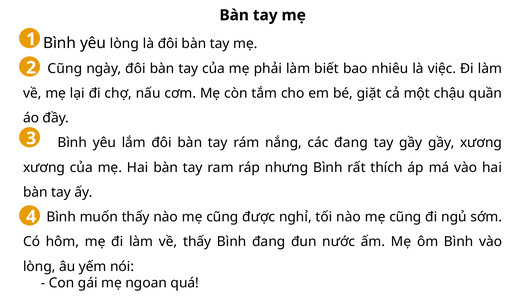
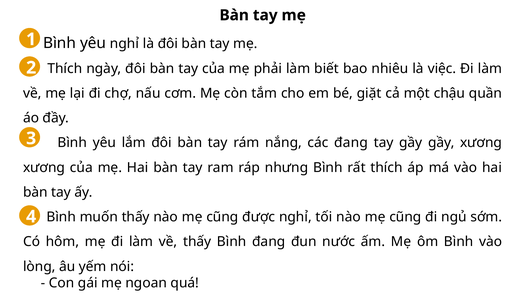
yêu lòng: lòng -> nghỉ (124, 44)
Cũng: Cũng -> Thích (65, 69)
